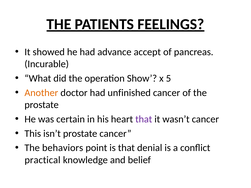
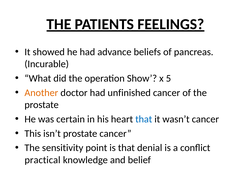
accept: accept -> beliefs (147, 52)
that colour: purple -> blue (144, 119)
behaviors: behaviors -> sensitivity (63, 148)
